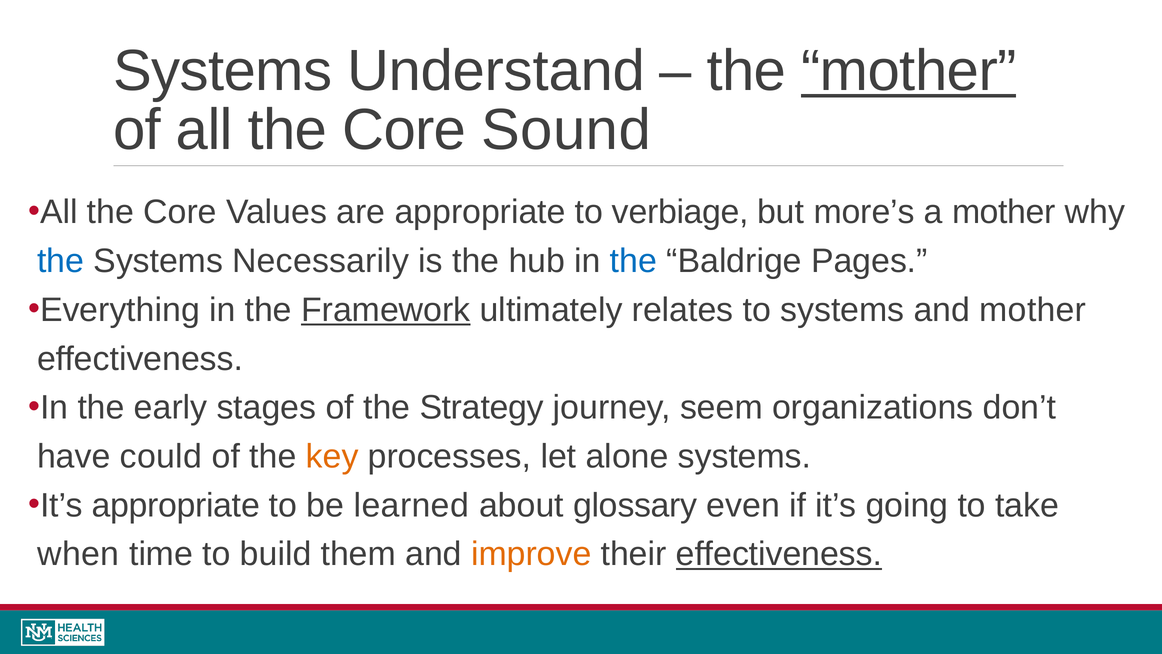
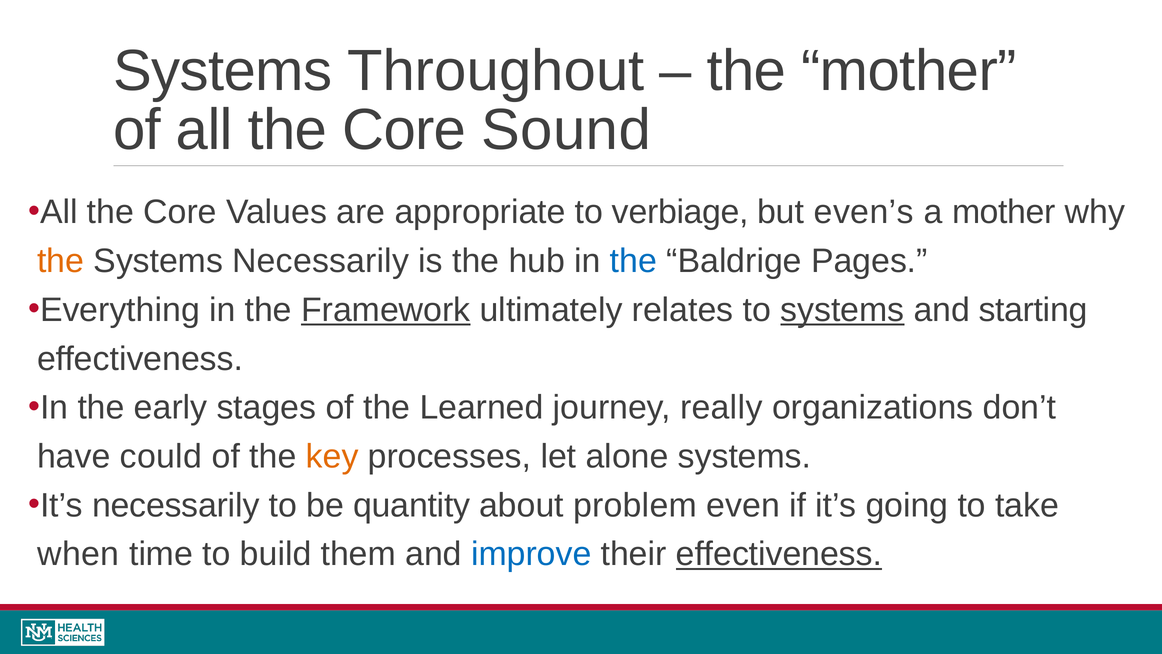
Understand: Understand -> Throughout (496, 71)
mother underline: present -> none (909, 71)
more’s: more’s -> even’s (864, 212)
the colour: blue -> orange (61, 261)
systems underline: none -> present (842, 310)
and mother: mother -> starting (1033, 310)
Strategy: Strategy -> Learned (482, 407)
seem: seem -> really (721, 407)
It’s appropriate: appropriate -> necessarily (176, 505)
learned: learned -> quantity (412, 505)
glossary: glossary -> problem (635, 505)
improve colour: orange -> blue (531, 554)
